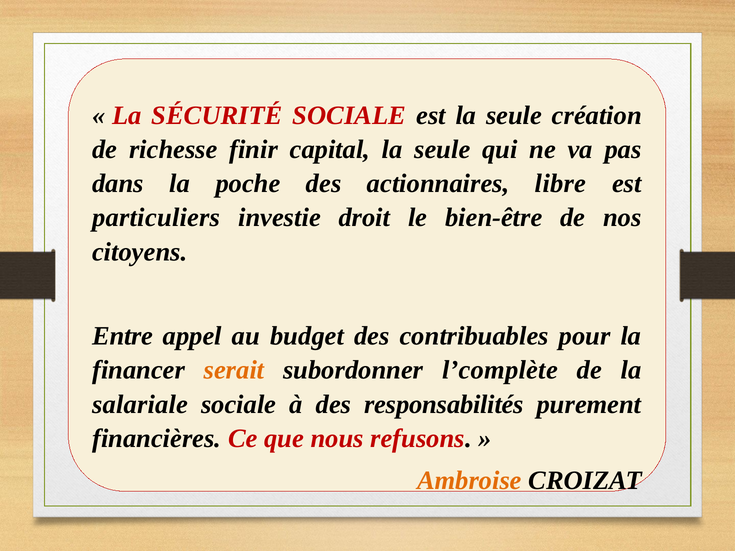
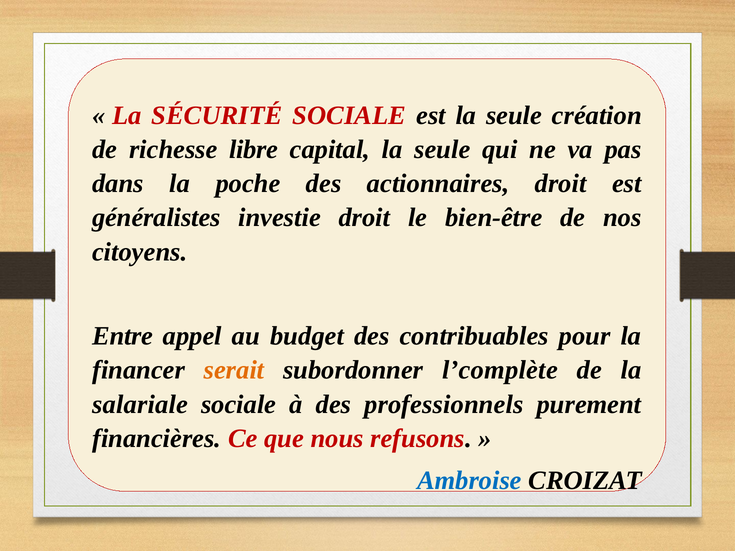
finir: finir -> libre (254, 150)
actionnaires libre: libre -> droit (561, 184)
particuliers: particuliers -> généralistes (156, 218)
responsabilités: responsabilités -> professionnels (444, 404)
Ambroise colour: orange -> blue (469, 481)
